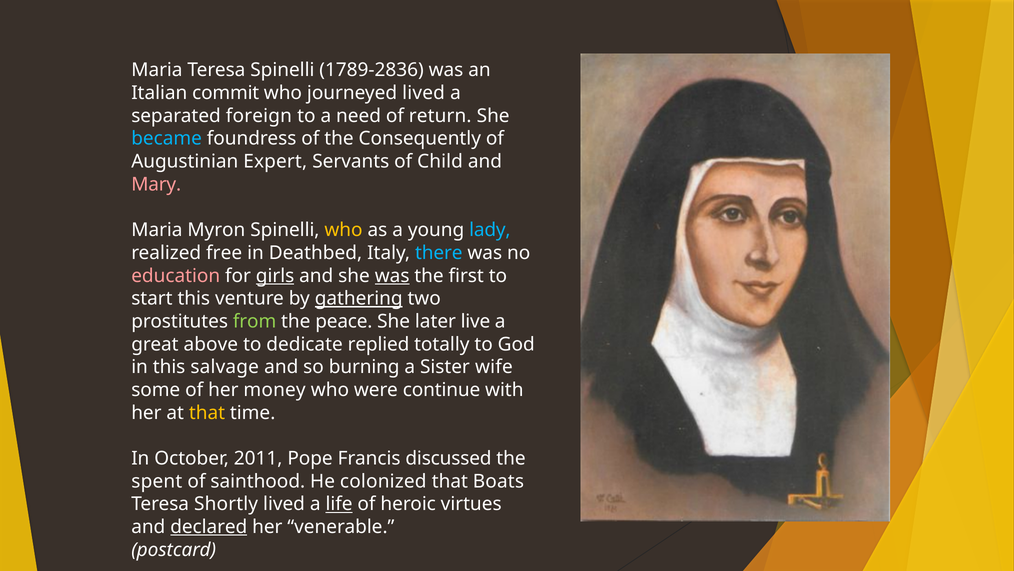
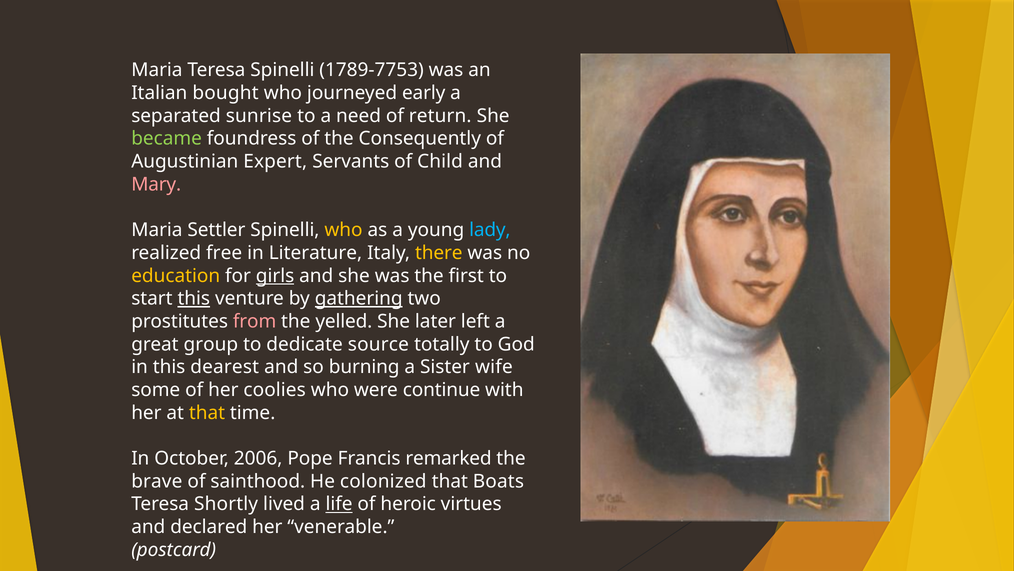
1789-2836: 1789-2836 -> 1789-7753 (372, 70)
commit: commit -> bought (226, 93)
journeyed lived: lived -> early (424, 93)
foreign: foreign -> sunrise (259, 116)
became colour: light blue -> light green (167, 139)
Myron: Myron -> Settler (216, 230)
Deathbed: Deathbed -> Literature (315, 253)
there colour: light blue -> yellow (439, 253)
education colour: pink -> yellow (176, 275)
was underline: present -> none (392, 275)
this underline: none -> present (194, 298)
from colour: light green -> pink (255, 321)
peace: peace -> yelled (344, 321)
live: live -> left (475, 321)
above: above -> group (211, 344)
replied: replied -> source (378, 344)
salvage: salvage -> dearest (225, 367)
money: money -> coolies (275, 390)
2011: 2011 -> 2006 (258, 458)
discussed: discussed -> remarked (449, 458)
spent: spent -> brave (157, 481)
declared underline: present -> none (209, 526)
